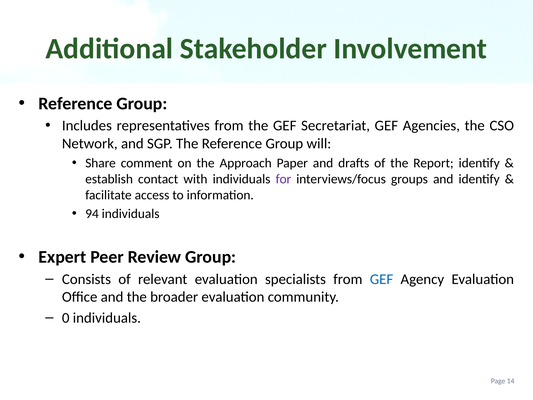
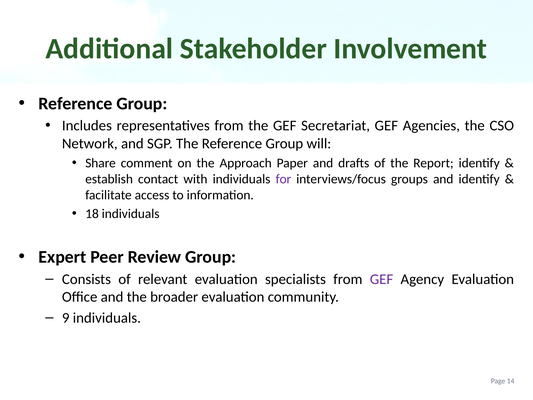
94: 94 -> 18 (92, 214)
GEF colour: blue -> purple (382, 279)
0: 0 -> 9 (66, 318)
